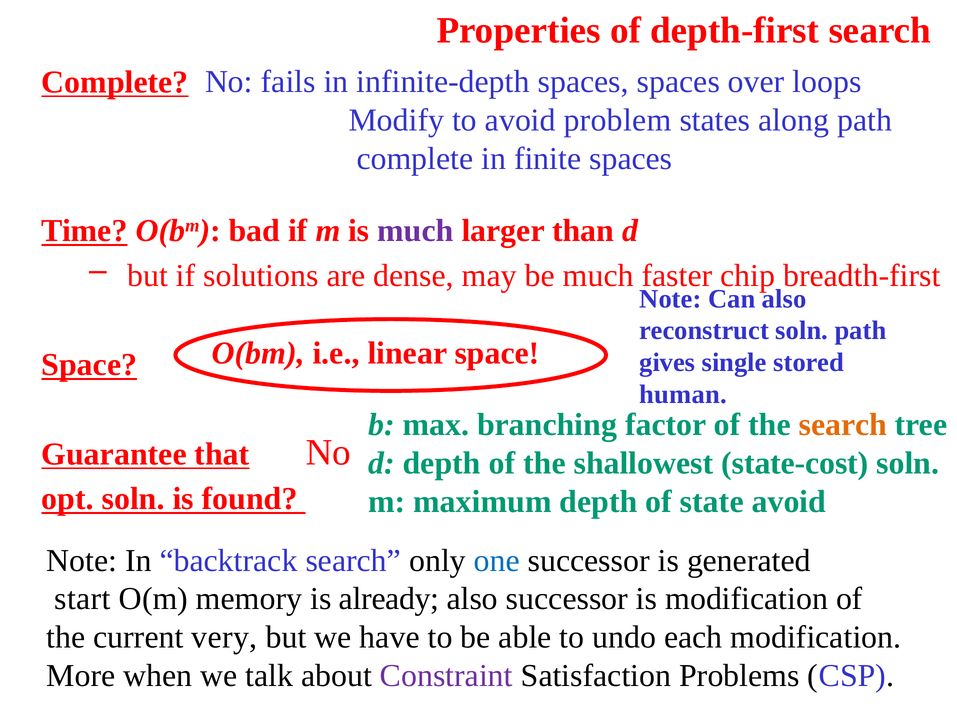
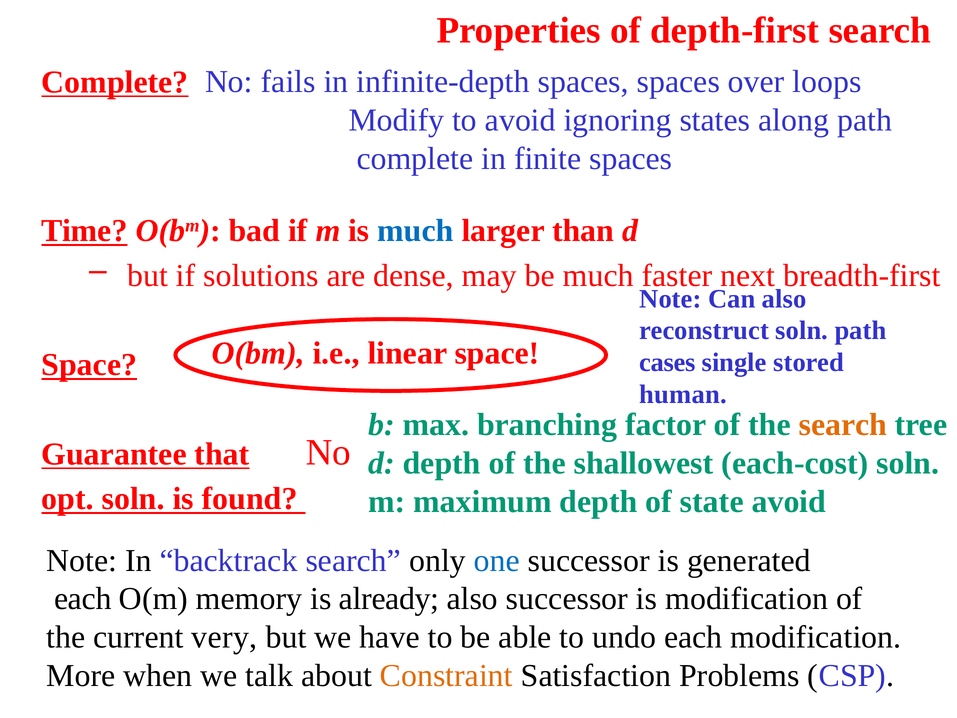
problem: problem -> ignoring (618, 120)
much colour: purple -> blue (415, 231)
chip: chip -> next (748, 275)
gives: gives -> cases (667, 362)
state-cost: state-cost -> each-cost (795, 463)
start: start -> each (83, 599)
Constraint colour: purple -> orange (446, 675)
